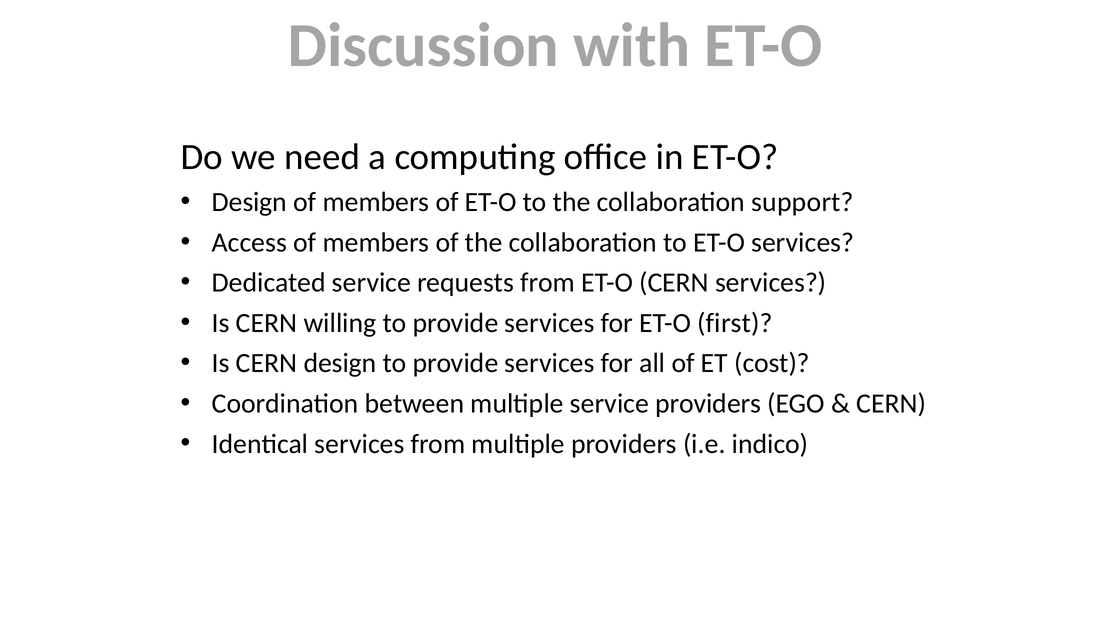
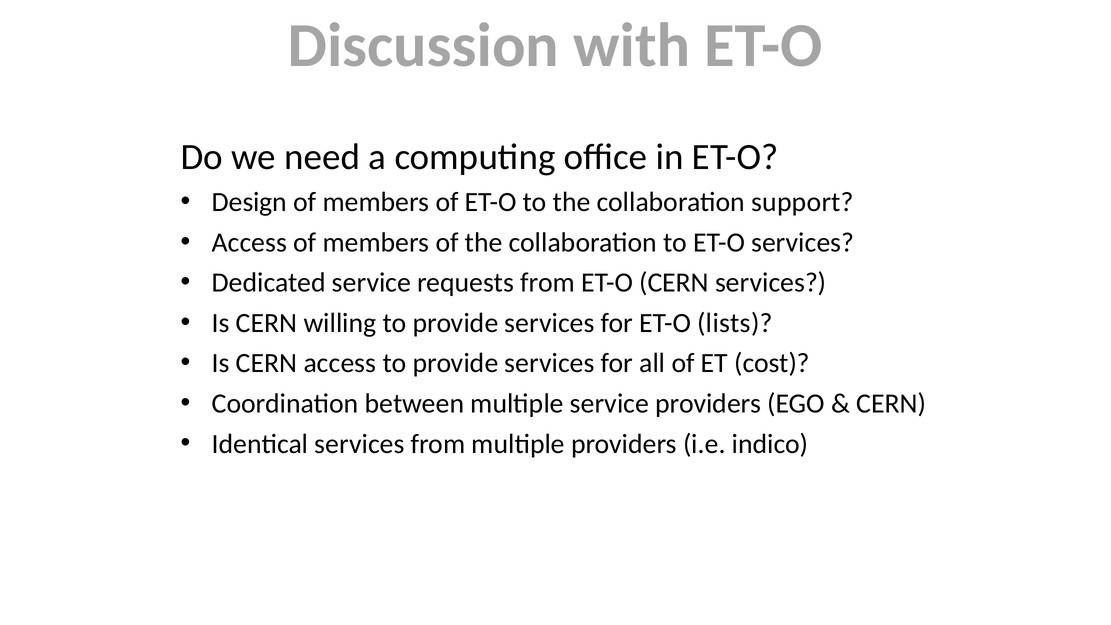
first: first -> lists (735, 323)
CERN design: design -> access (340, 363)
